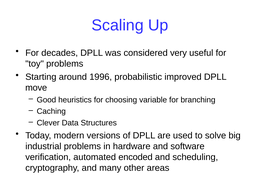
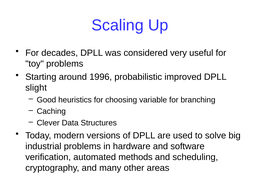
move: move -> slight (36, 88)
encoded: encoded -> methods (136, 157)
